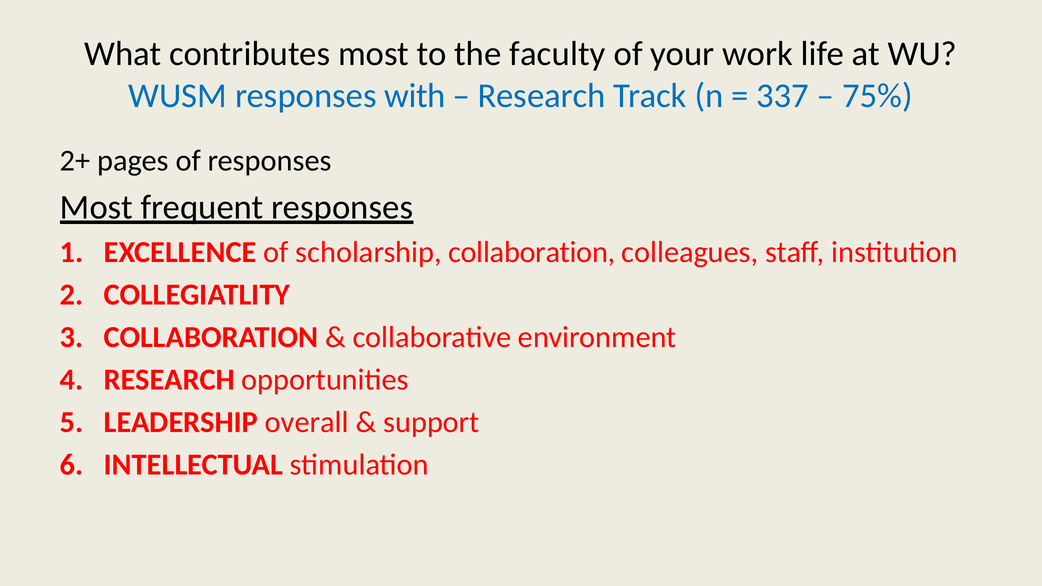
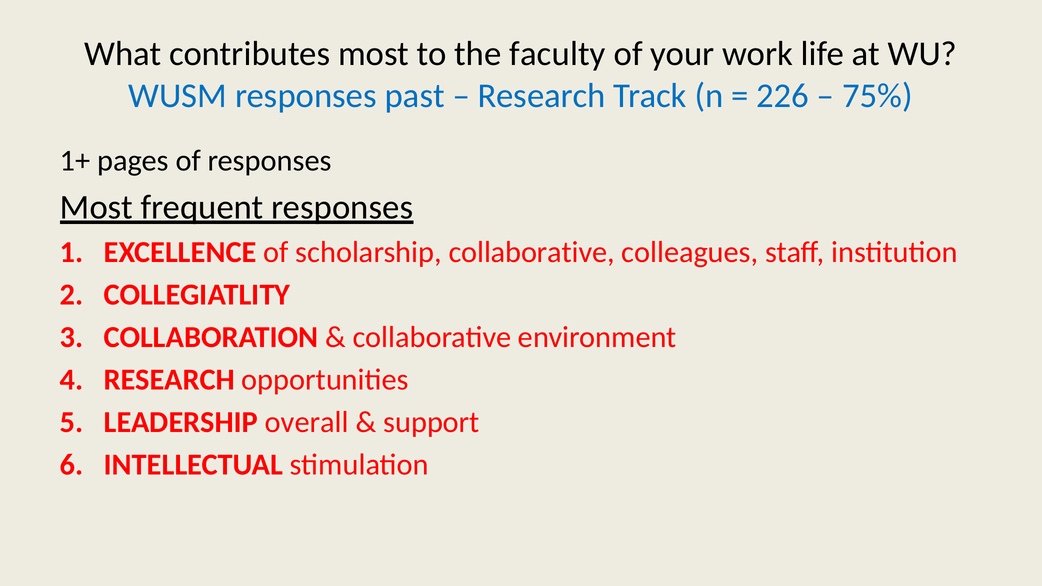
with: with -> past (415, 96)
337: 337 -> 226 (783, 96)
2+: 2+ -> 1+ (75, 161)
scholarship collaboration: collaboration -> collaborative (532, 252)
